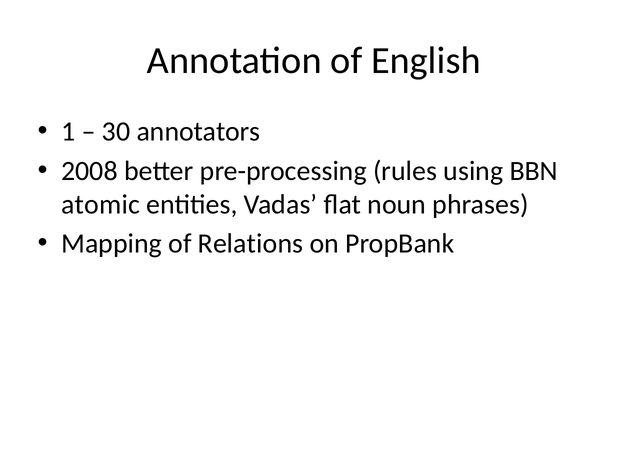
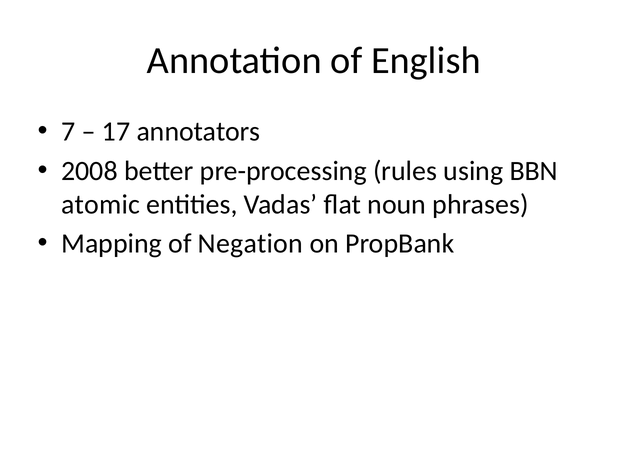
1: 1 -> 7 (68, 132)
30: 30 -> 17 (116, 132)
Relations: Relations -> Negation (250, 243)
